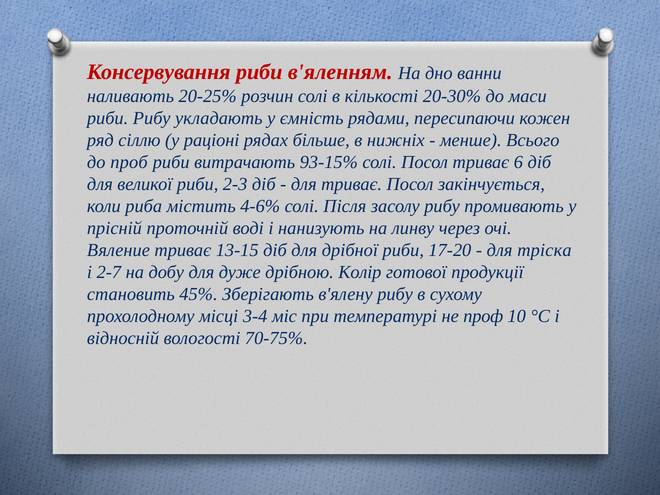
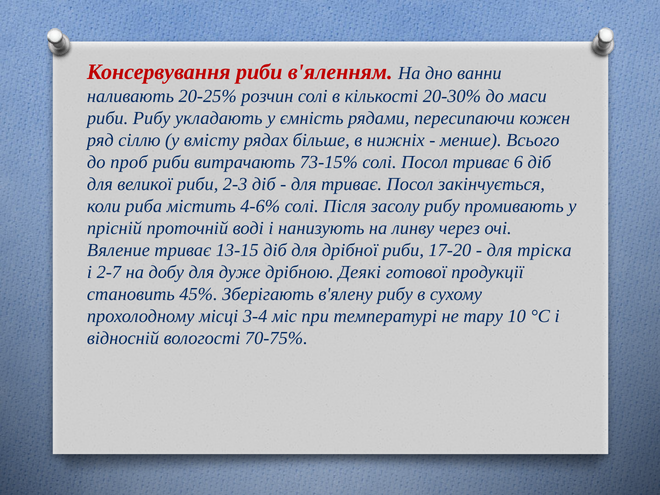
раціоні: раціоні -> вмісту (212, 140)
93-15%: 93-15% -> 73-15% (329, 162)
Колір: Колір -> Деякі (360, 272)
проф: проф -> тару (483, 316)
